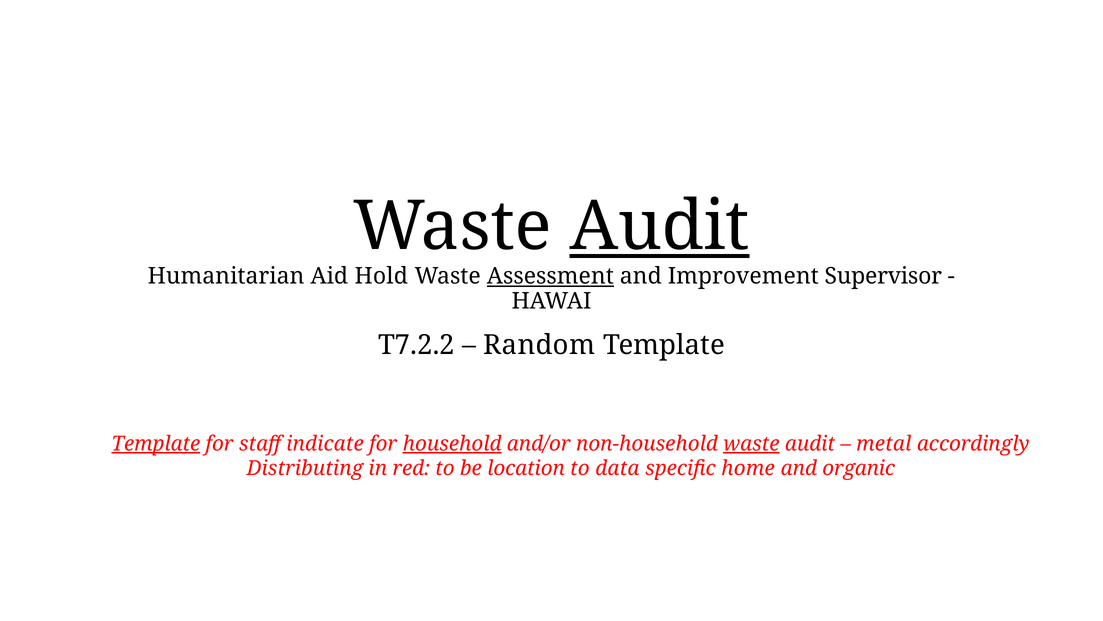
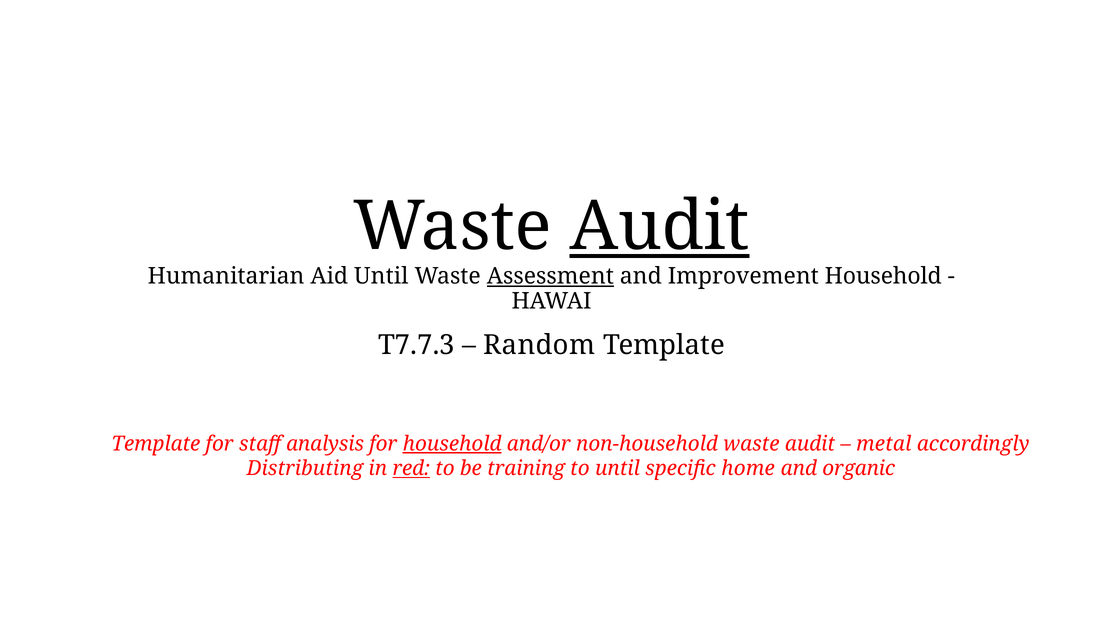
Aid Hold: Hold -> Until (381, 276)
Improvement Supervisor: Supervisor -> Household (883, 276)
T7.2.2: T7.2.2 -> T7.7.3 (416, 345)
Template underline: present -> none (156, 443)
indicate: indicate -> analysis (325, 443)
waste underline: present -> none (751, 443)
red underline: none -> present (411, 468)
location: location -> training (526, 468)
to data: data -> until (617, 468)
